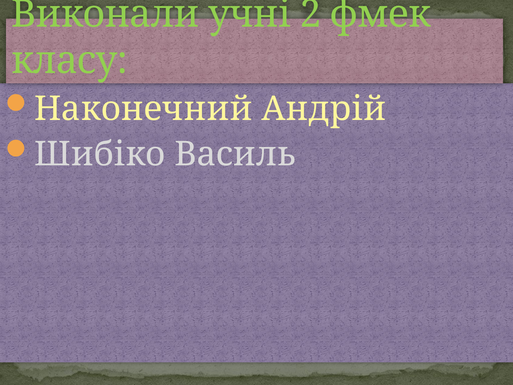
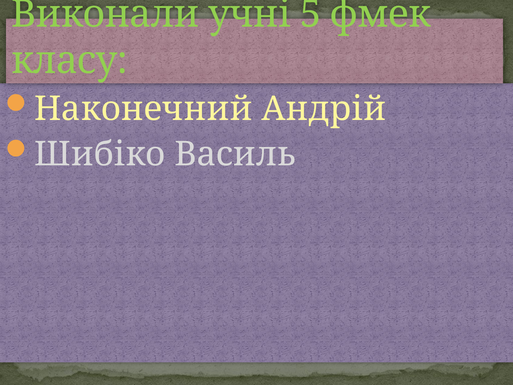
2: 2 -> 5 (311, 14)
